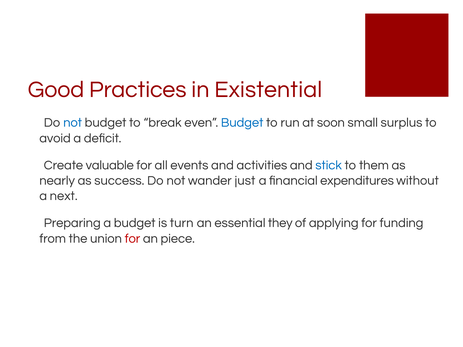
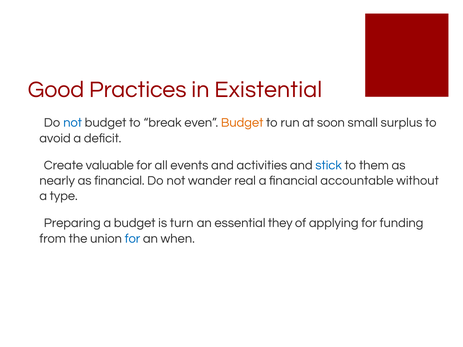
Budget colour: blue -> orange (242, 123)
as success: success -> financial (119, 181)
just: just -> real (245, 181)
expenditures: expenditures -> accountable (357, 181)
next: next -> type (64, 196)
for colour: red -> blue (132, 239)
piece: piece -> when (178, 239)
